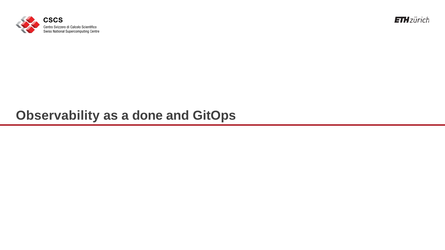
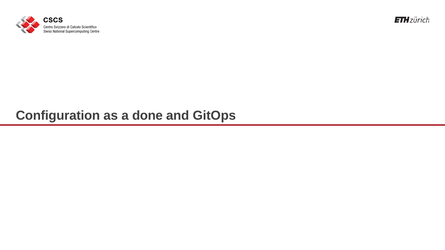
Observability: Observability -> Configuration (58, 116)
